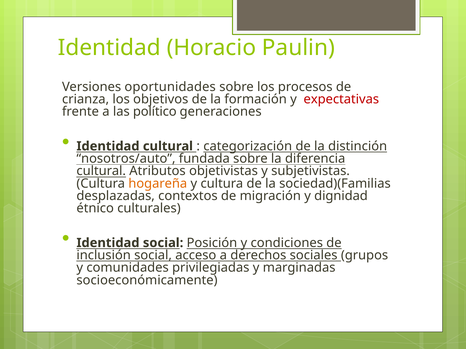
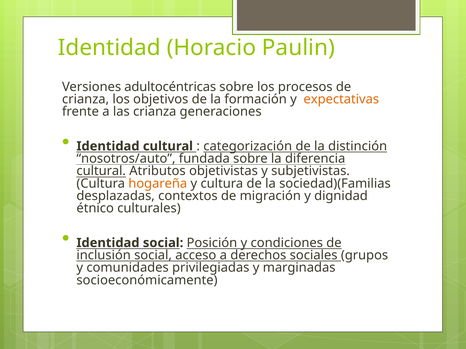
oportunidades: oportunidades -> adultocéntricas (170, 87)
expectativas colour: red -> orange (341, 99)
las político: político -> crianza (155, 112)
